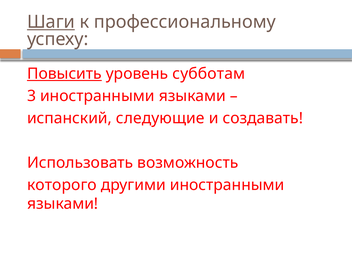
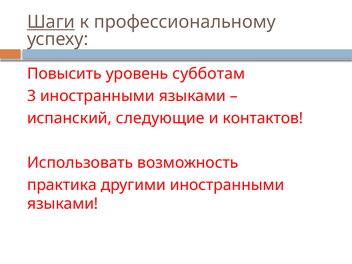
Повысить underline: present -> none (64, 74)
создавать: создавать -> контактов (263, 118)
которого: которого -> практика (62, 185)
